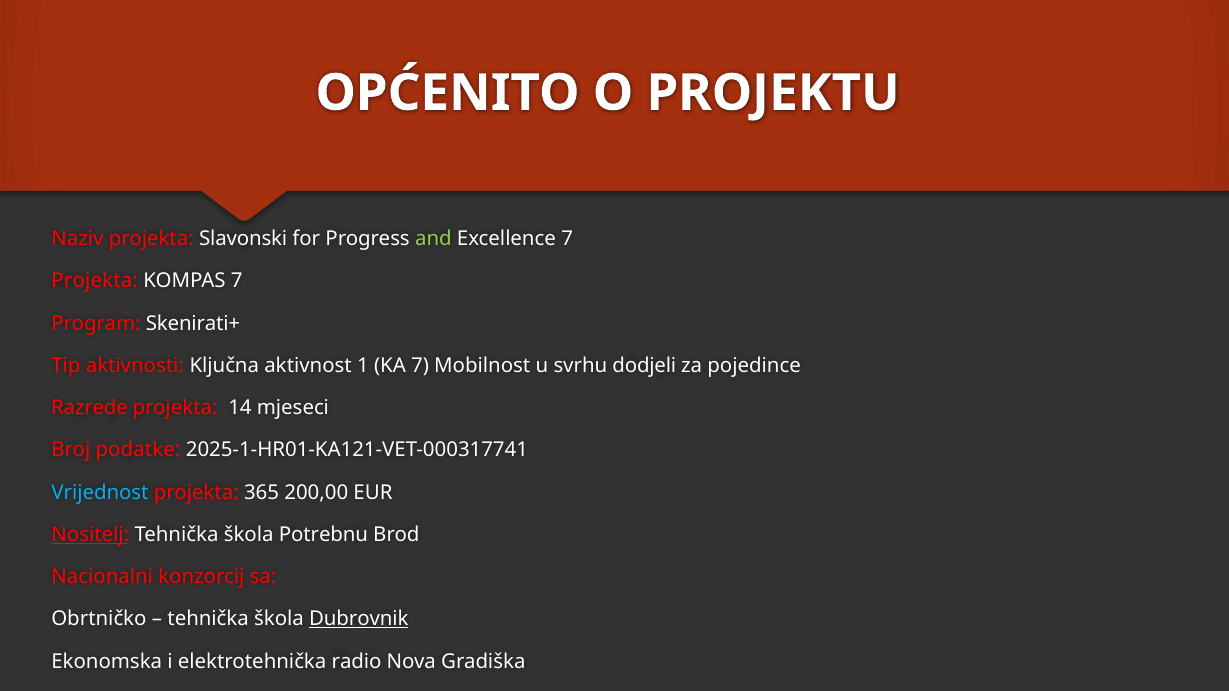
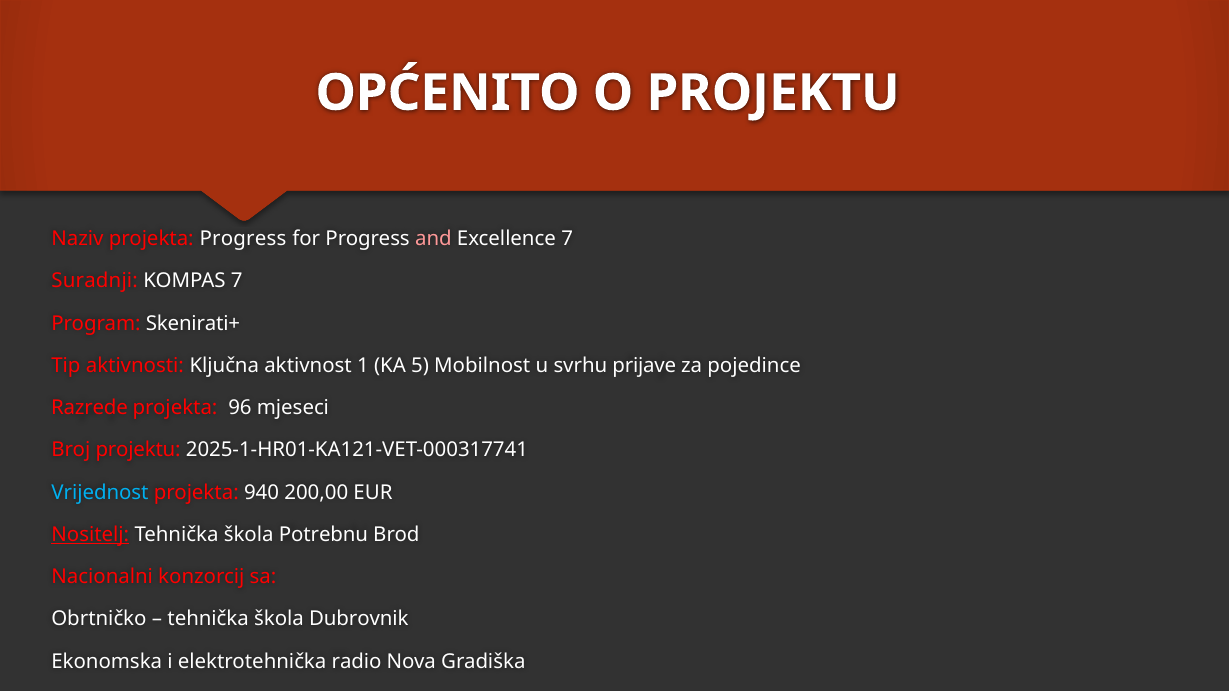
projekta Slavonski: Slavonski -> Progress (243, 239)
and colour: light green -> pink (433, 239)
Projekta: Projekta -> Suradnji (95, 281)
KA 7: 7 -> 5 (420, 366)
dodjeli: dodjeli -> prijave (644, 366)
14: 14 -> 96 (240, 408)
Broj podatke: podatke -> projektu (138, 450)
365: 365 -> 940 (262, 493)
Dubrovnik underline: present -> none (359, 619)
